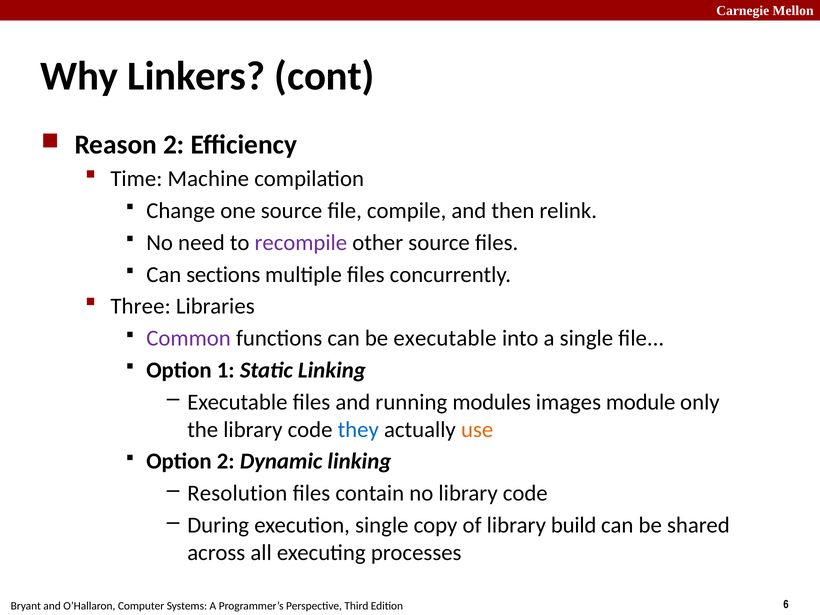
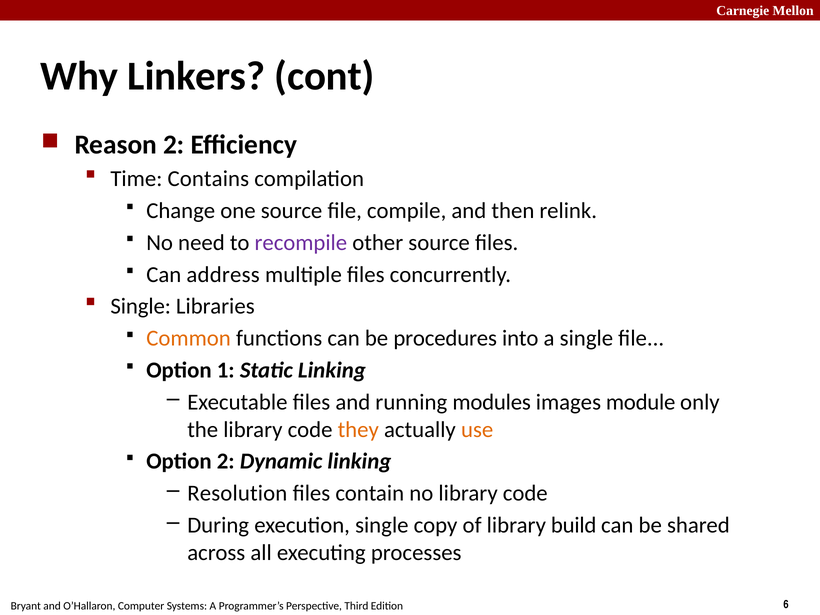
Machine: Machine -> Contains (208, 179)
sections: sections -> address (223, 275)
Three: Three -> Single (141, 306)
Common colour: purple -> orange (189, 338)
be executable: executable -> procedures (445, 338)
they colour: blue -> orange (358, 429)
